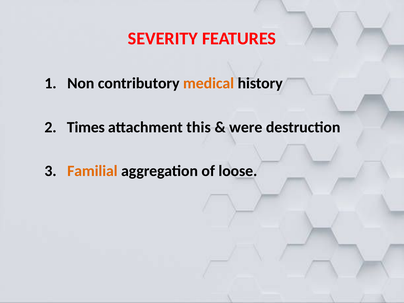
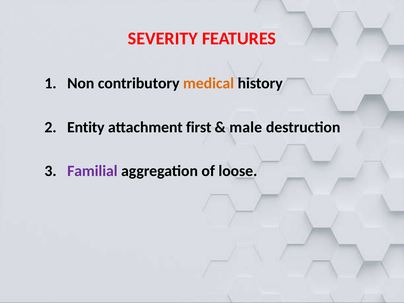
Times: Times -> Entity (86, 127)
this: this -> first (199, 127)
were: were -> male (246, 127)
Familial colour: orange -> purple (92, 171)
